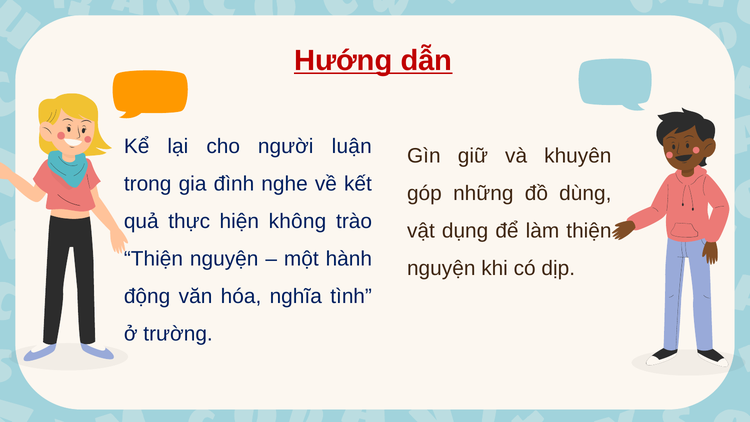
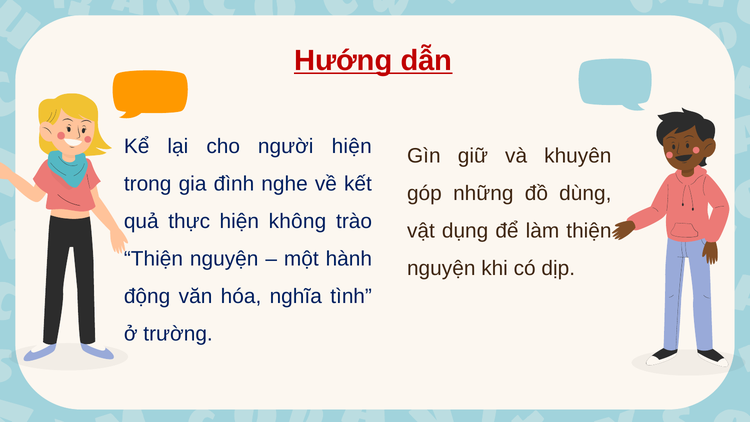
người luận: luận -> hiện (352, 146)
